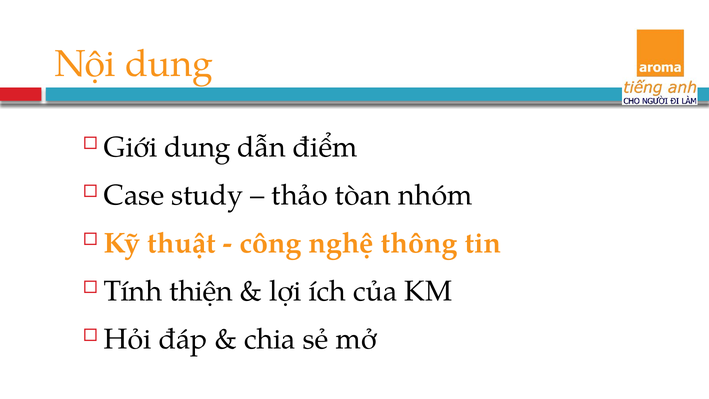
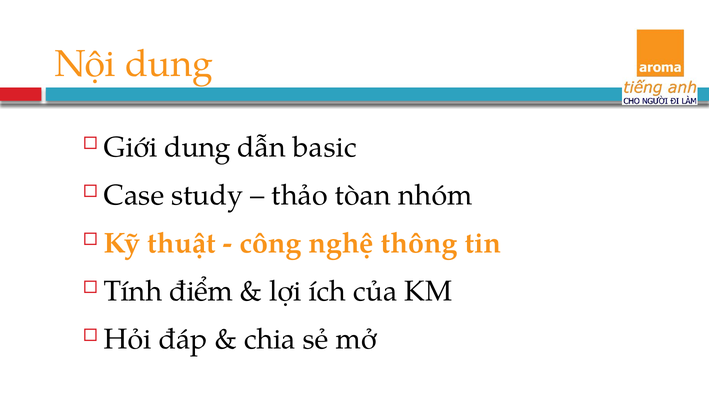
điểm: điểm -> basic (325, 147)
thiện: thiện -> điểm (201, 291)
